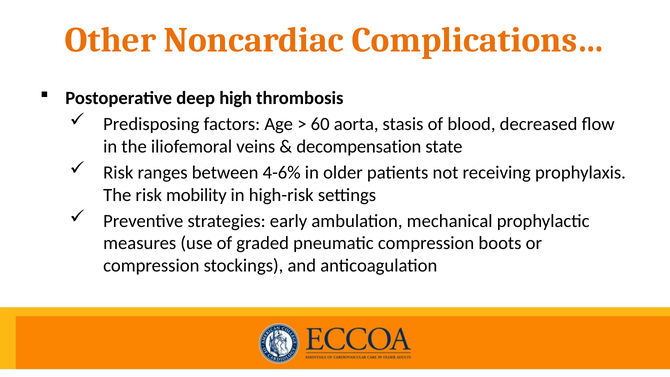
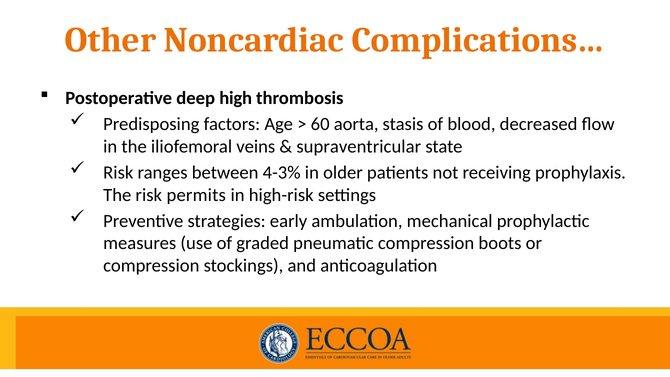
decompensation: decompensation -> supraventricular (359, 146)
4-6%: 4-6% -> 4-3% (282, 172)
mobility: mobility -> permits (196, 195)
